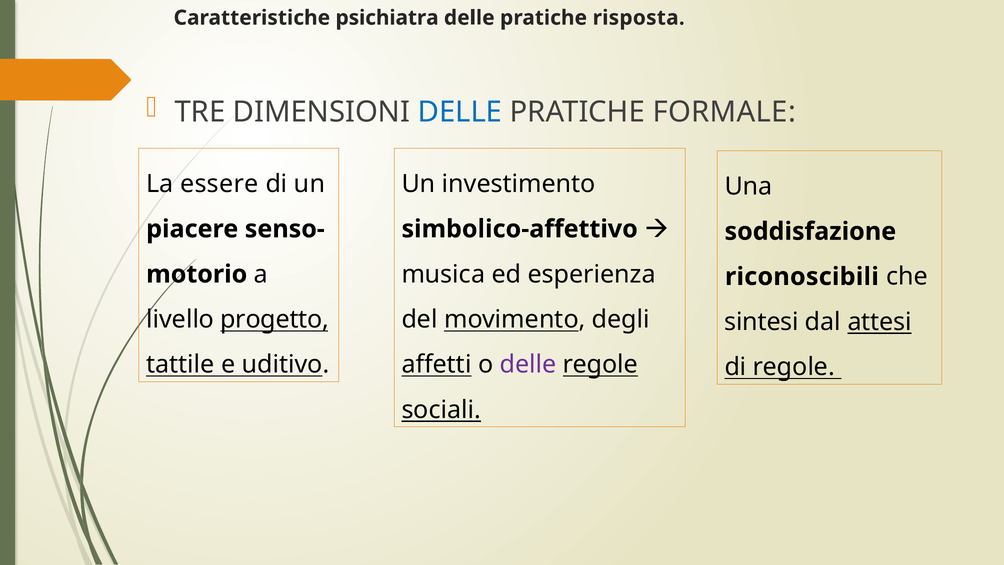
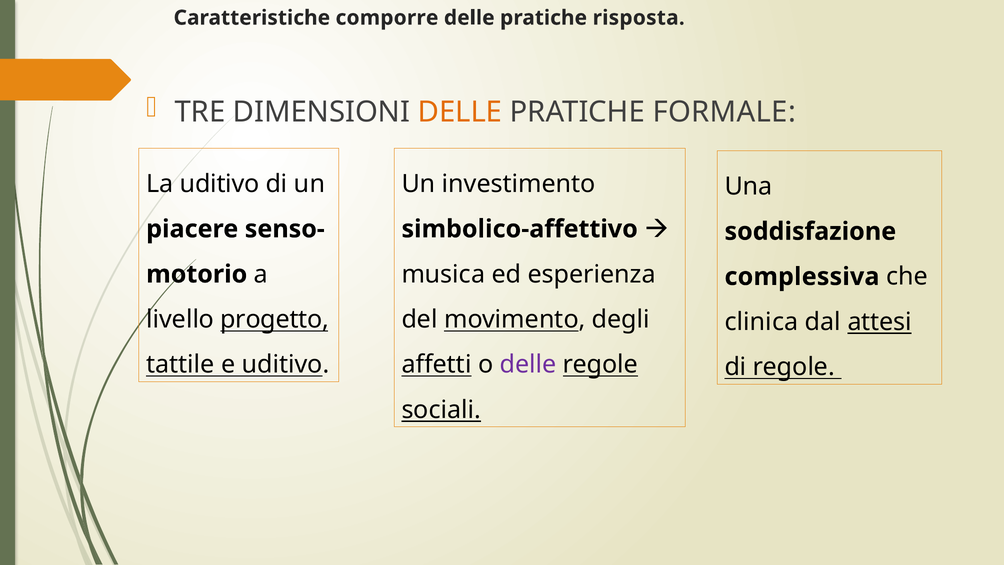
psichiatra: psichiatra -> comporre (387, 18)
DELLE colour: blue -> orange (460, 112)
La essere: essere -> uditivo (220, 184)
riconoscibili: riconoscibili -> complessiva (802, 277)
sintesi: sintesi -> clinica (761, 322)
